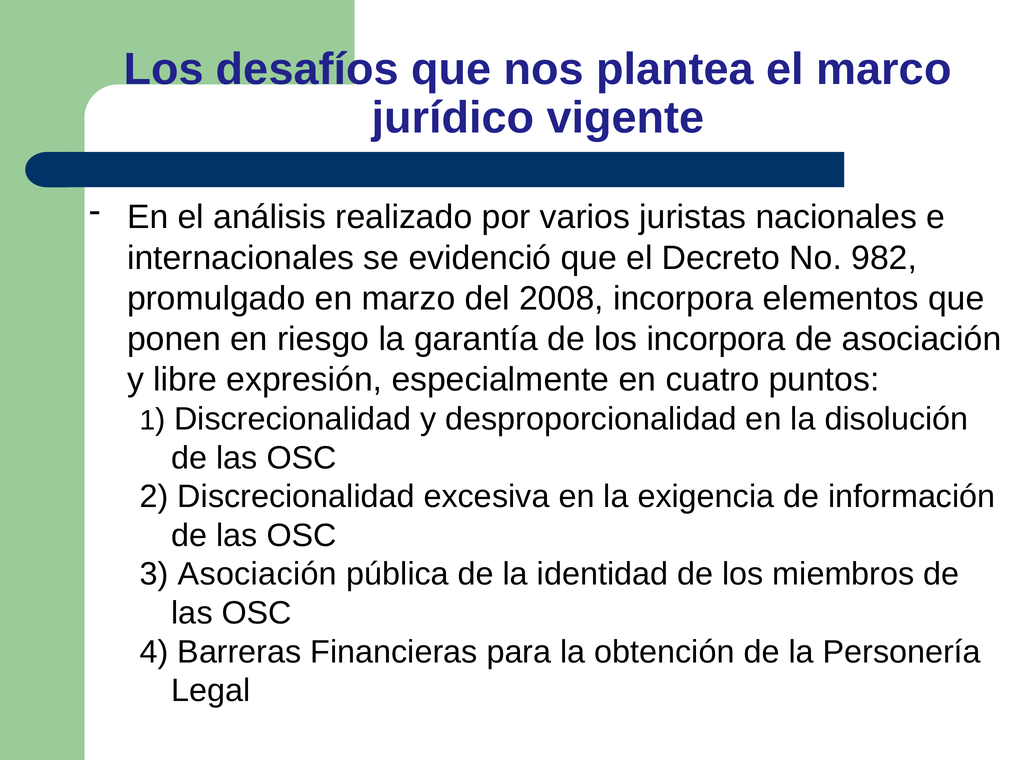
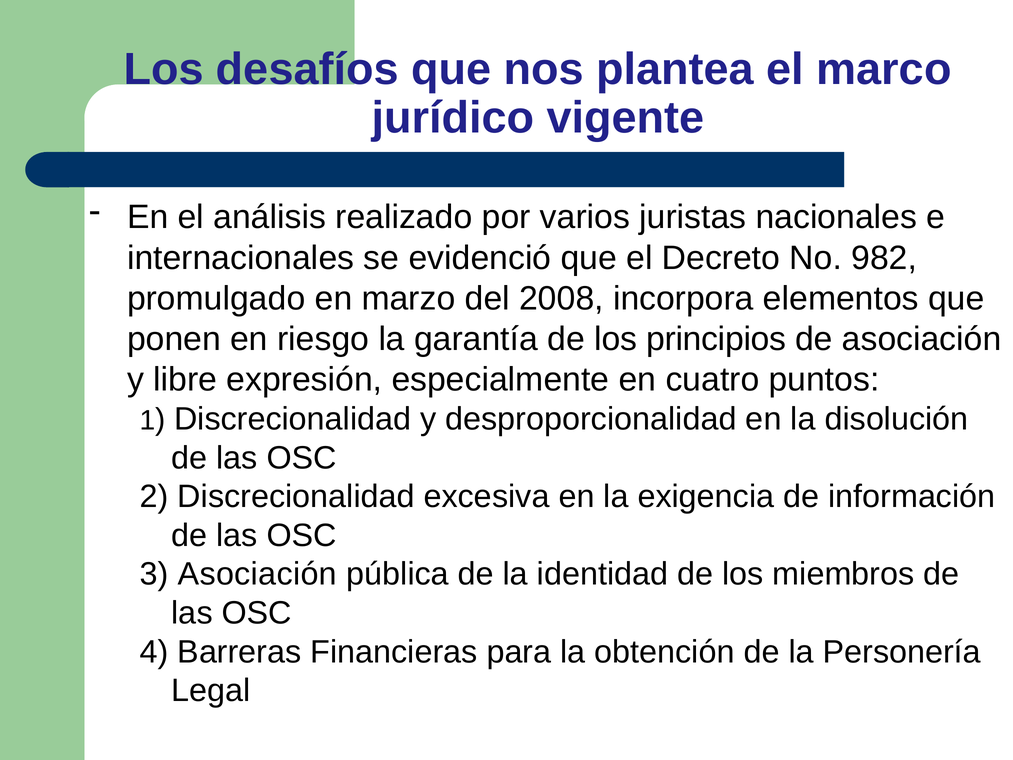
los incorpora: incorpora -> principios (716, 339)
